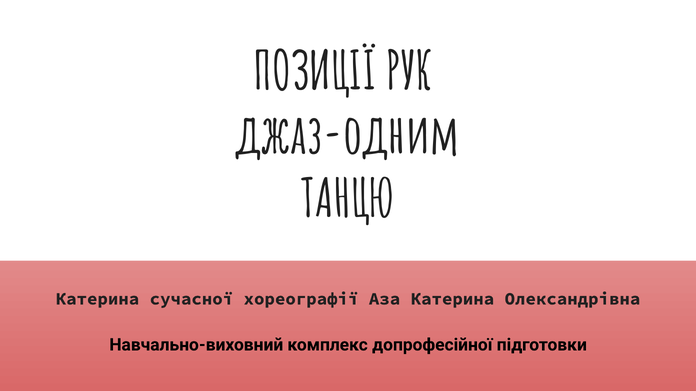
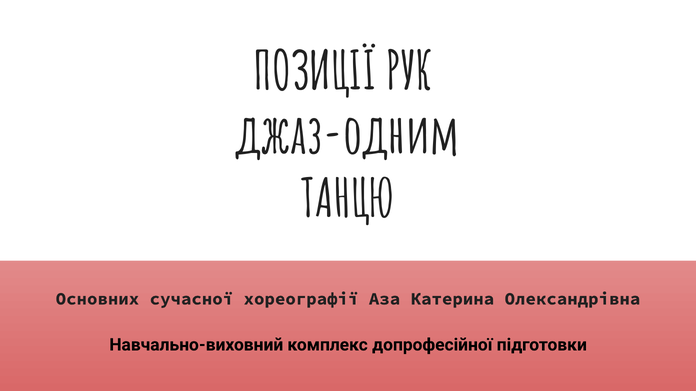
Катерина: Катерина -> Основних (97, 299)
